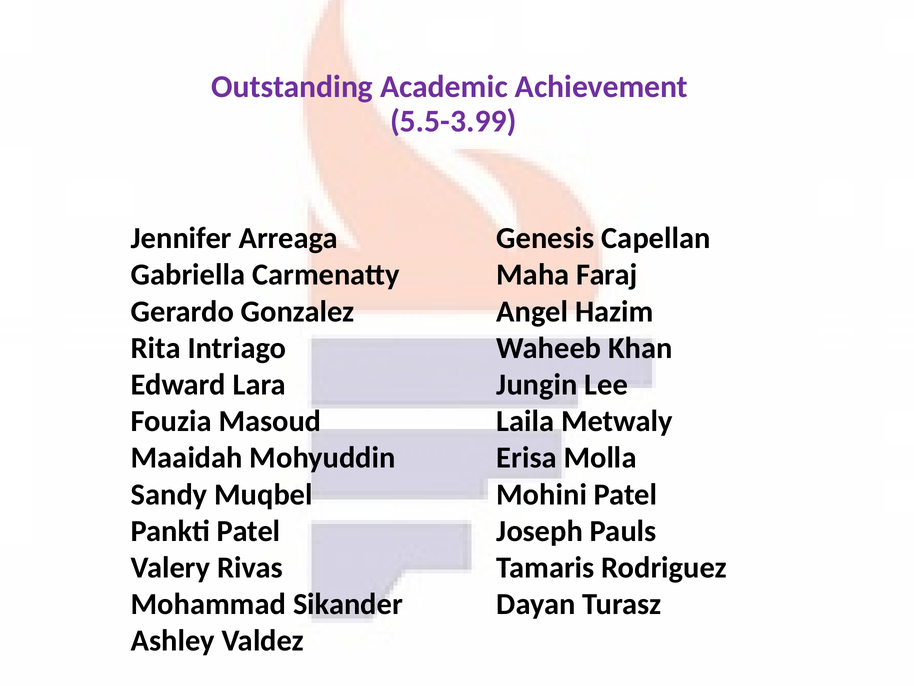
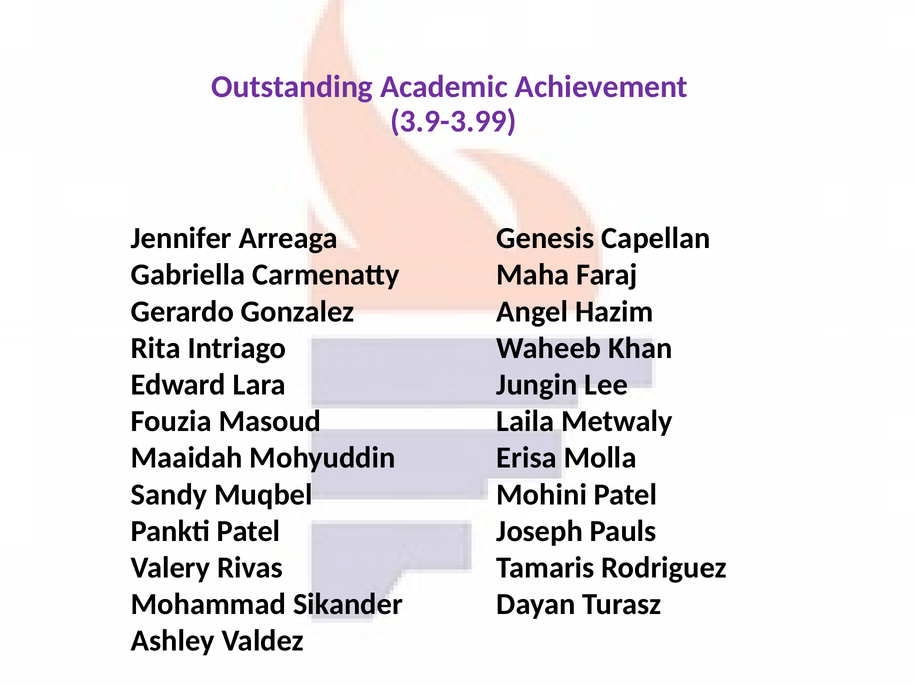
5.5-3.99: 5.5-3.99 -> 3.9-3.99 (453, 121)
